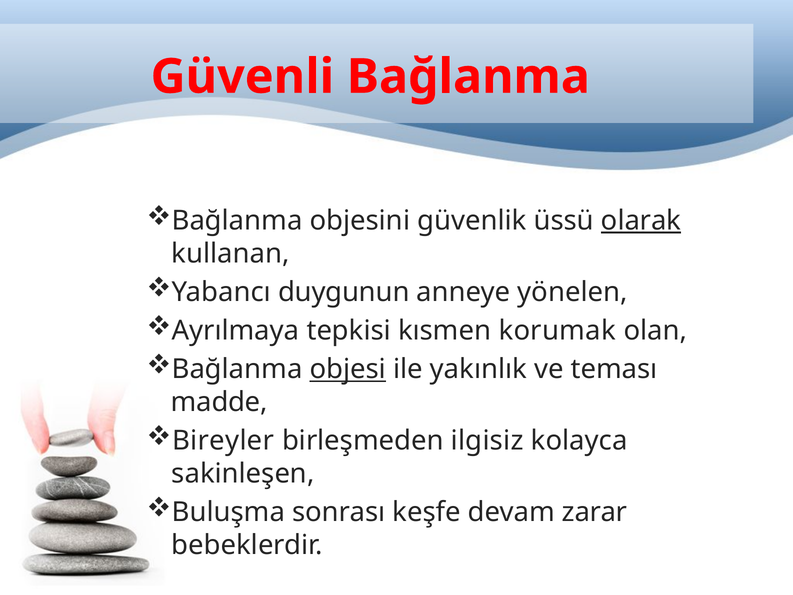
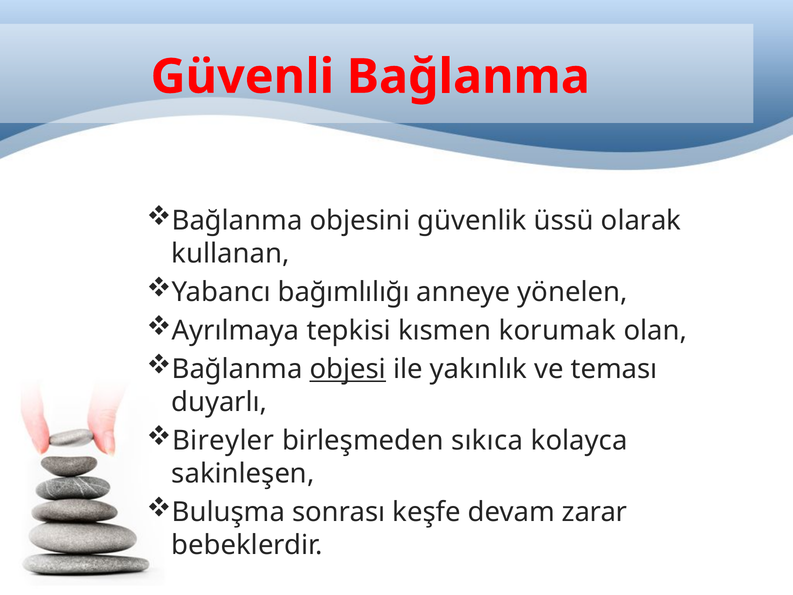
olarak underline: present -> none (641, 221)
duygunun: duygunun -> bağımlılığı (344, 292)
madde: madde -> duyarlı (219, 402)
ilgisiz: ilgisiz -> sıkıca (487, 441)
